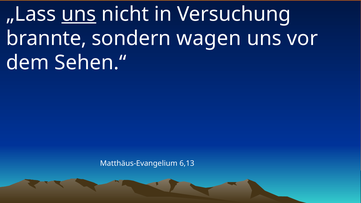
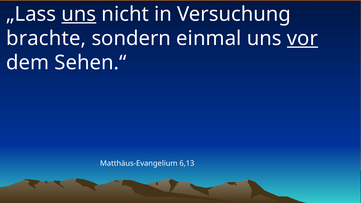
brannte: brannte -> brachte (46, 38)
wagen: wagen -> einmal (209, 38)
vor underline: none -> present (302, 38)
